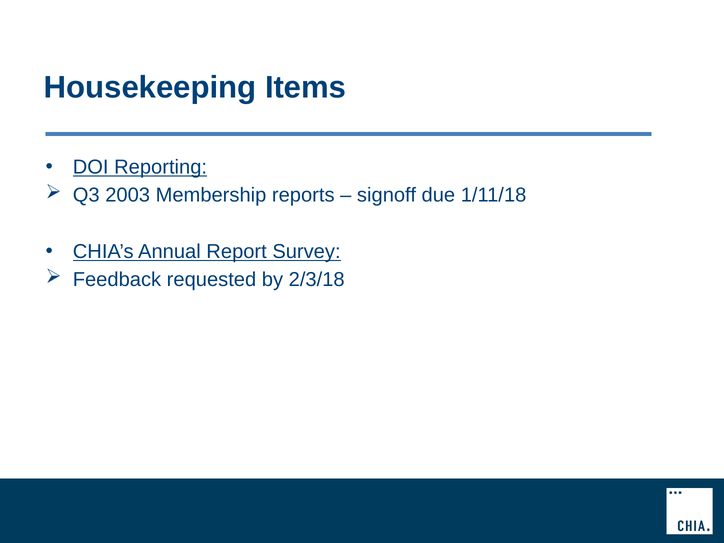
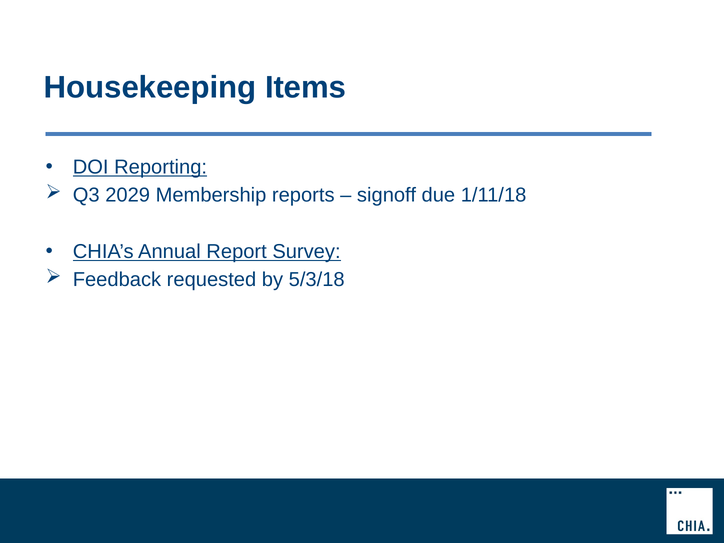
2003: 2003 -> 2029 (128, 195)
2/3/18: 2/3/18 -> 5/3/18 (317, 280)
